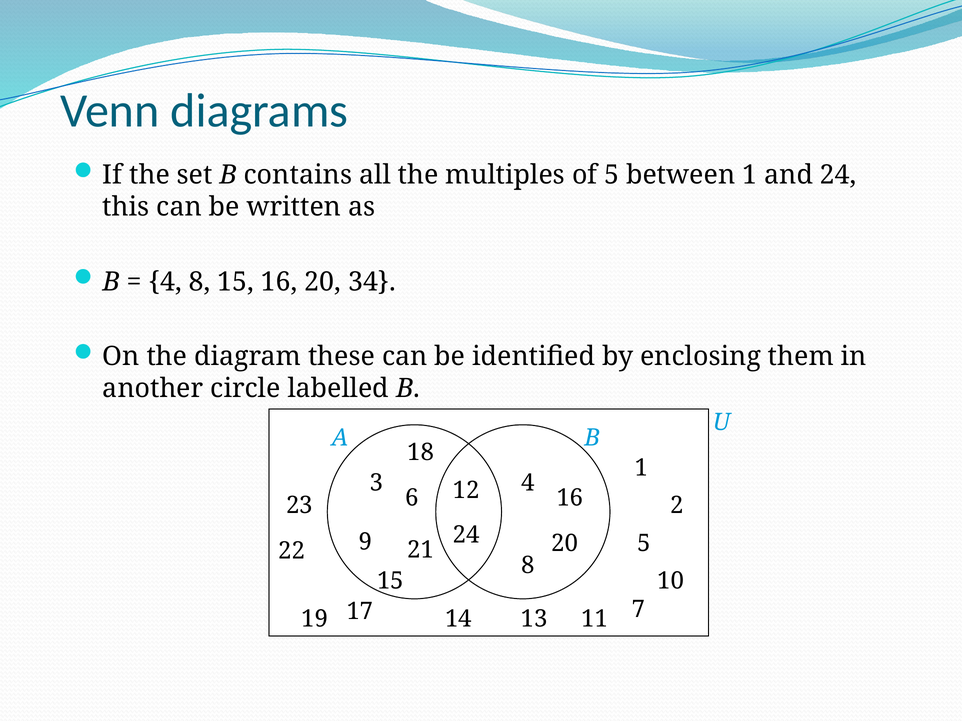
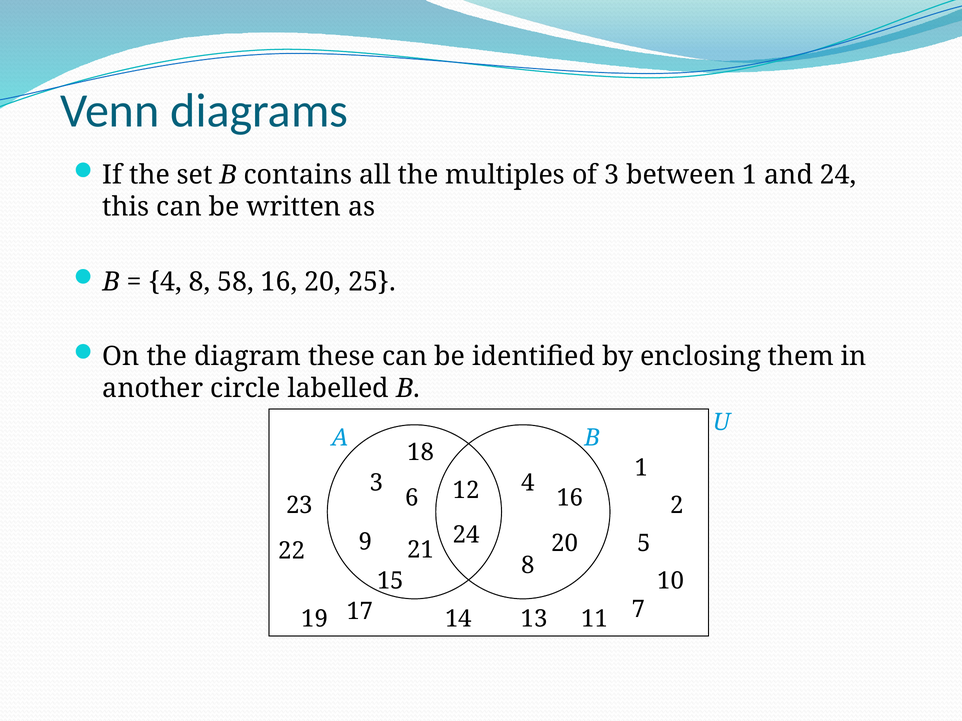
of 5: 5 -> 3 (612, 175)
8 15: 15 -> 58 (236, 282)
34: 34 -> 25 (372, 282)
